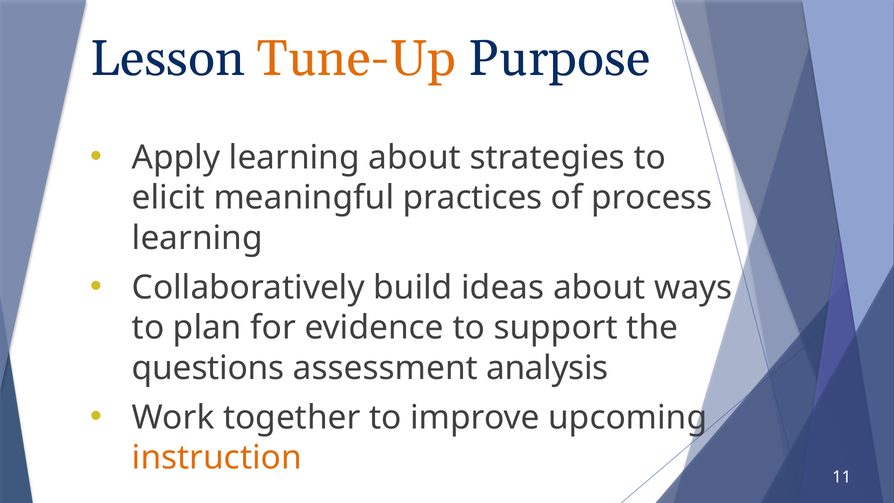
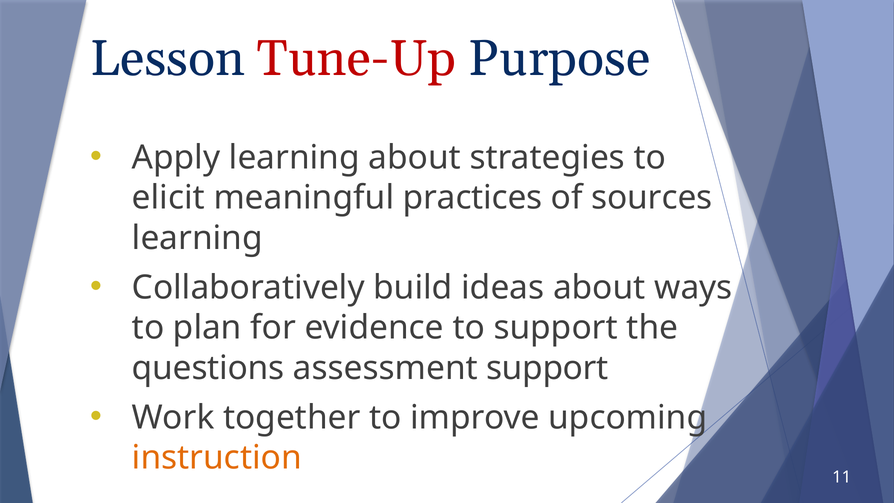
Tune-Up colour: orange -> red (357, 58)
process: process -> sources (652, 198)
assessment analysis: analysis -> support (547, 368)
